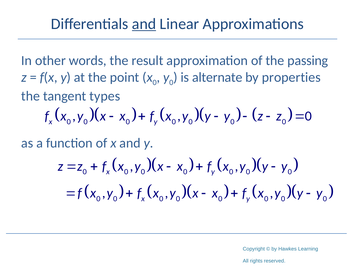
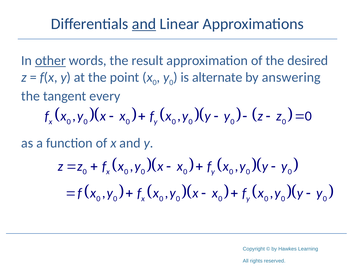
other underline: none -> present (50, 61)
passing: passing -> desired (308, 61)
properties: properties -> answering (291, 77)
types: types -> every (105, 96)
